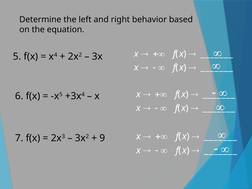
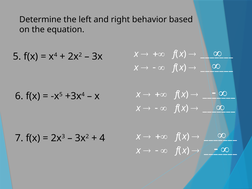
9: 9 -> 4 (102, 138)
